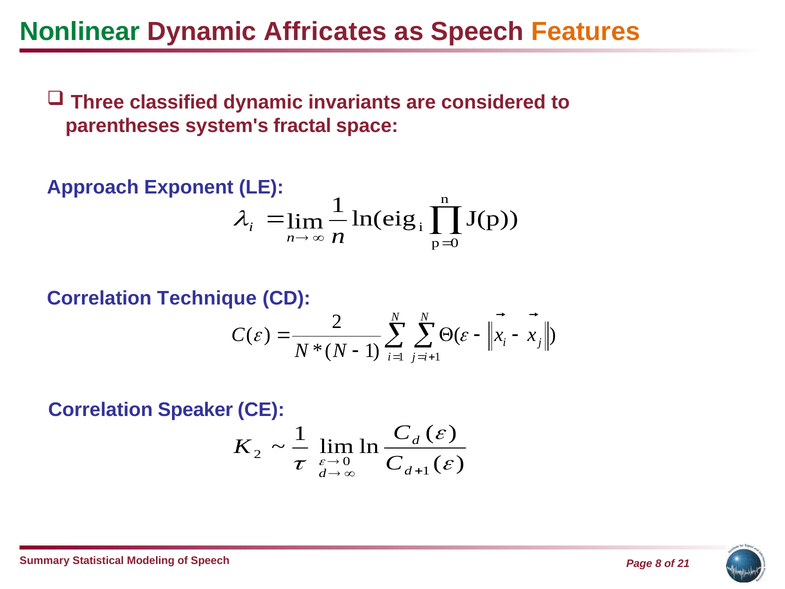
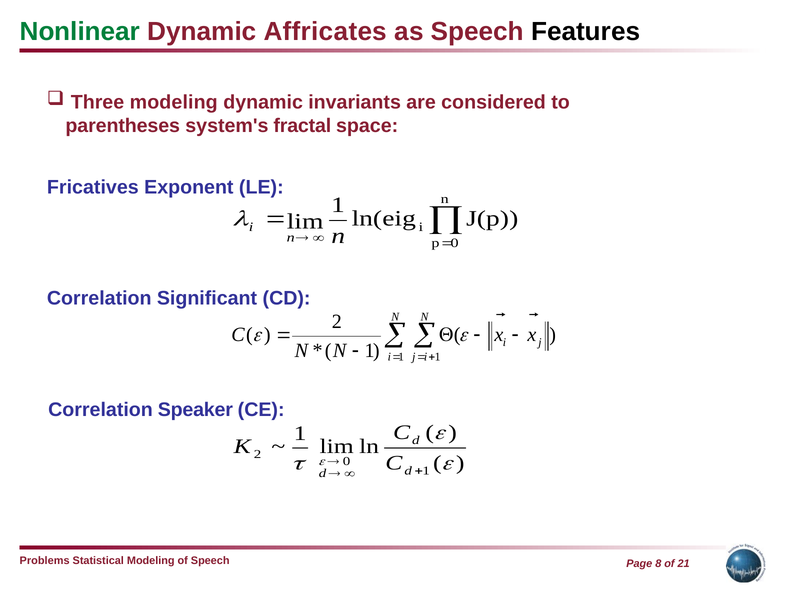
Features colour: orange -> black (586, 31)
Three classified: classified -> modeling (174, 102)
Approach: Approach -> Fricatives (93, 187)
Technique: Technique -> Significant (207, 298)
Summary: Summary -> Problems (45, 561)
